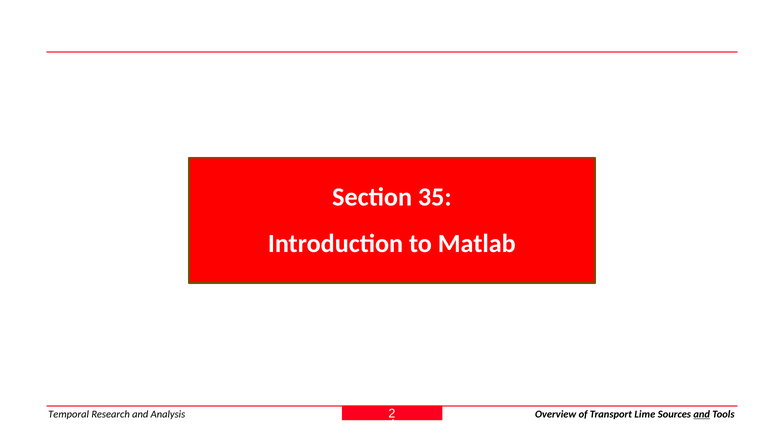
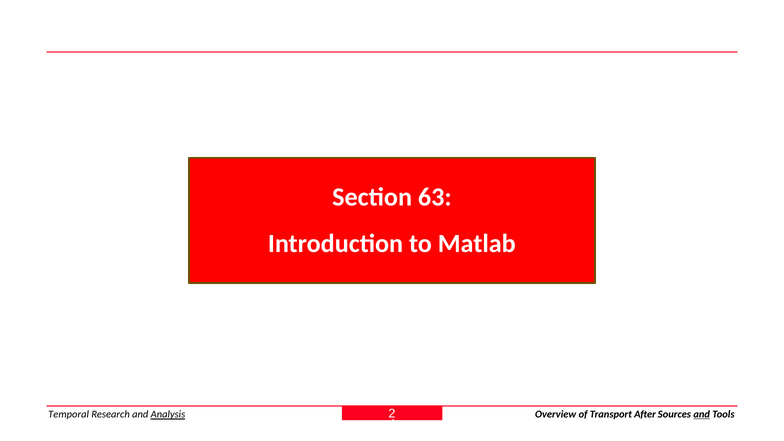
35: 35 -> 63 (435, 197)
Analysis underline: none -> present (168, 414)
Lime: Lime -> After (645, 414)
